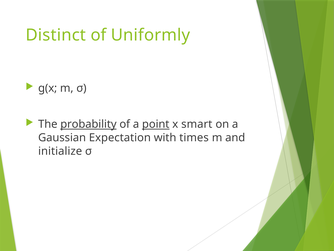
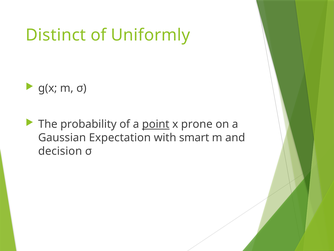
probability underline: present -> none (88, 124)
smart: smart -> prone (197, 124)
times: times -> smart (194, 137)
initialize: initialize -> decision (60, 151)
